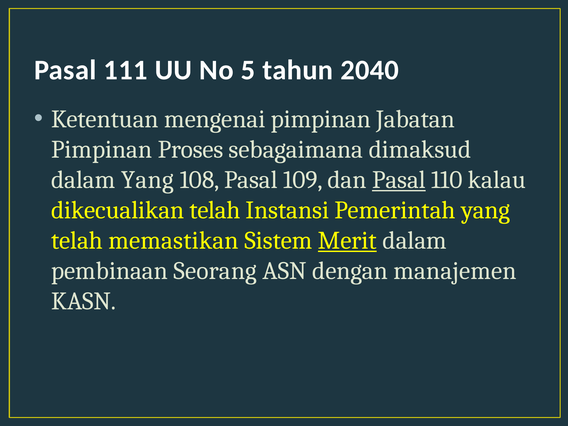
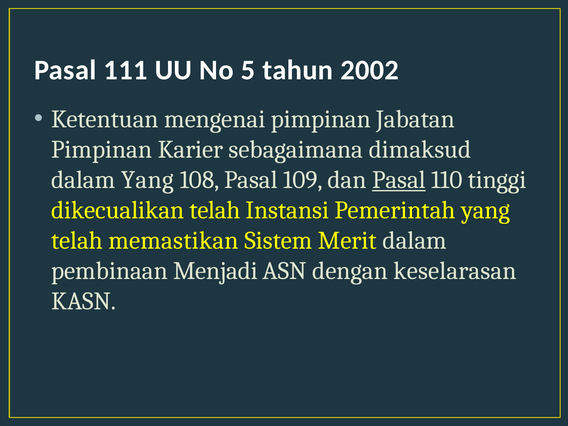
2040: 2040 -> 2002 (370, 70)
Proses: Proses -> Karier (190, 150)
kalau: kalau -> tinggi (497, 180)
Merit underline: present -> none (347, 240)
Seorang: Seorang -> Menjadi (215, 271)
manajemen: manajemen -> keselarasan (455, 271)
